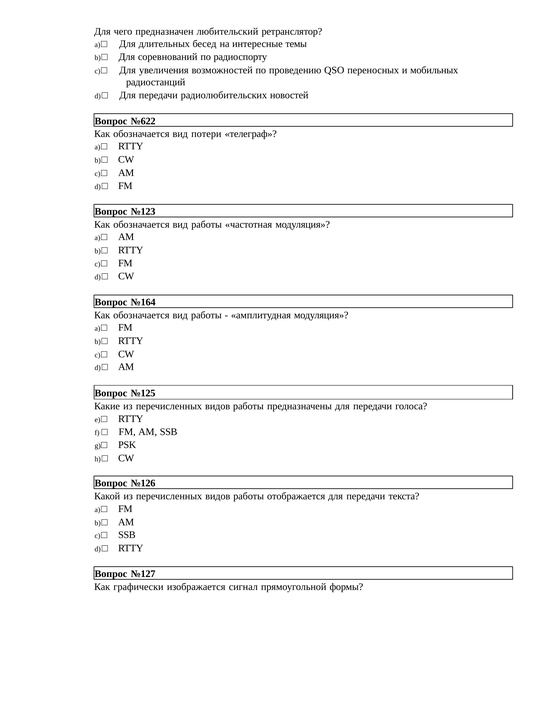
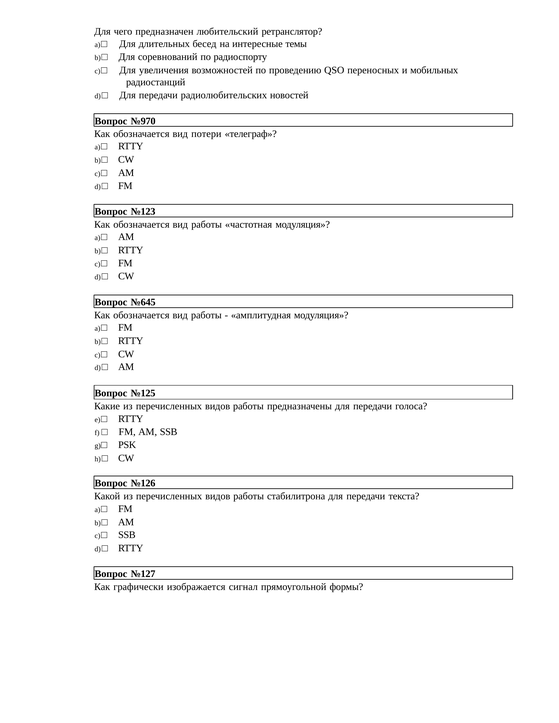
№622: №622 -> №970 (143, 121)
№164: №164 -> №645 (143, 302)
отображается: отображается -> стабилитрона (296, 496)
